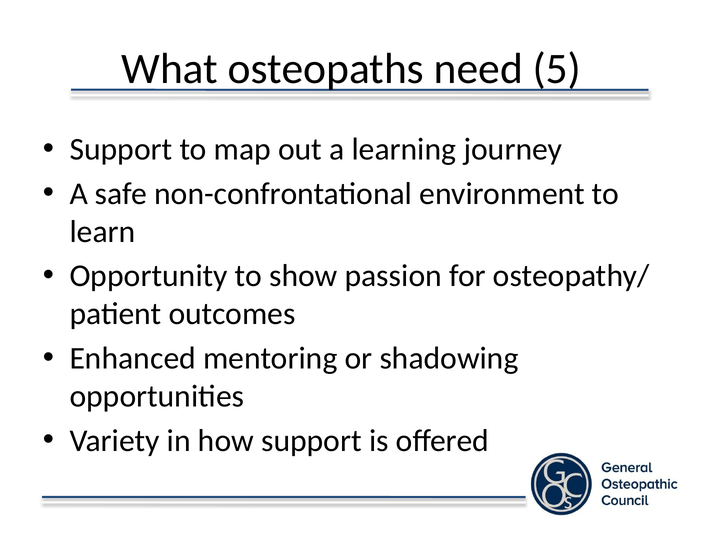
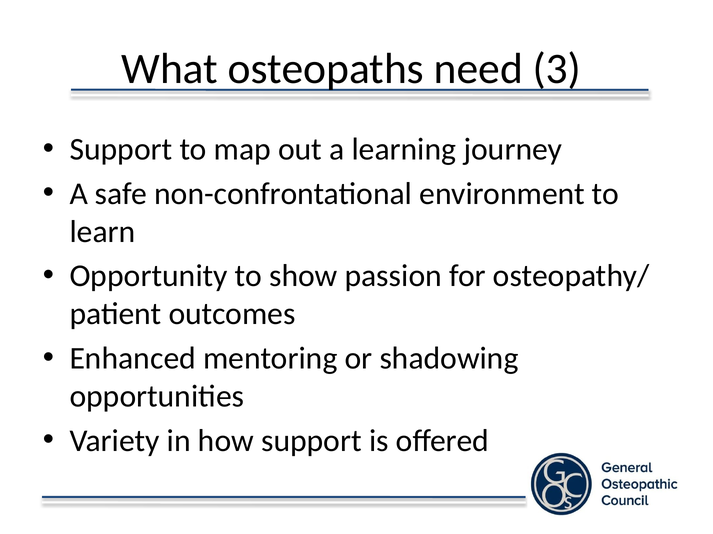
5: 5 -> 3 (557, 69)
